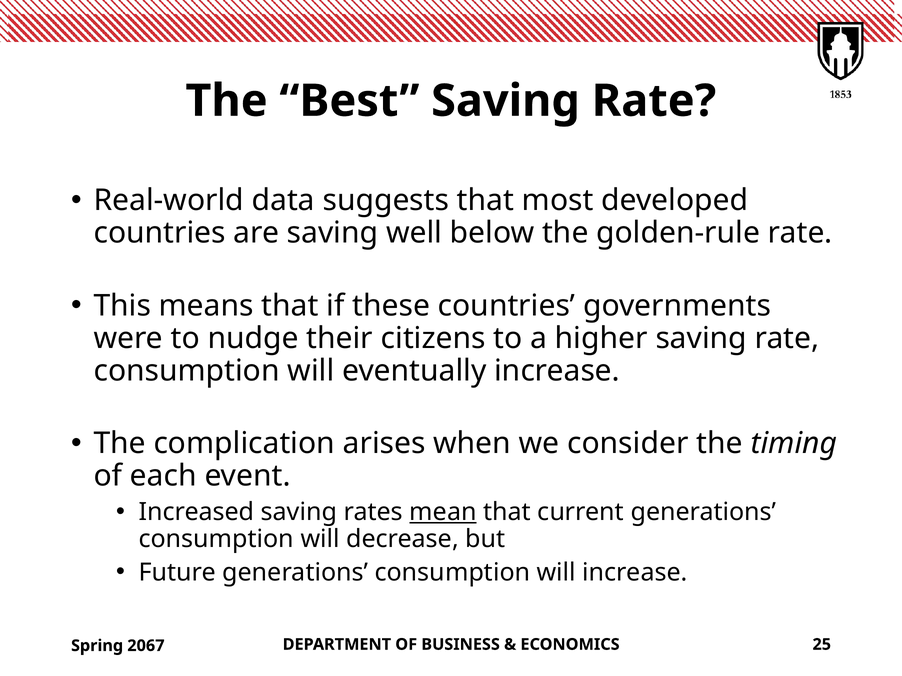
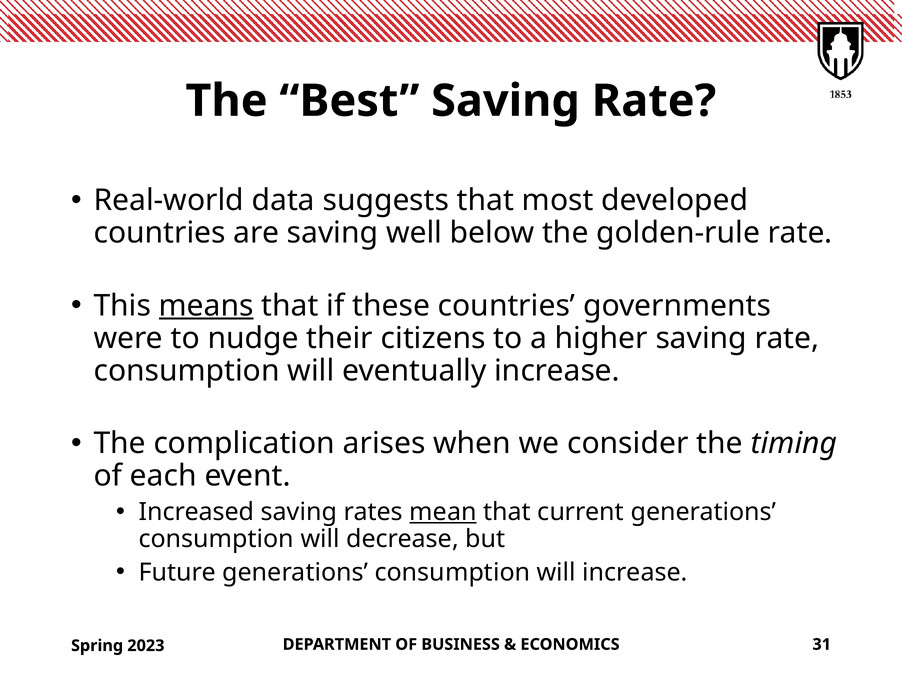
means underline: none -> present (206, 306)
25: 25 -> 31 (822, 645)
2067: 2067 -> 2023 (146, 646)
